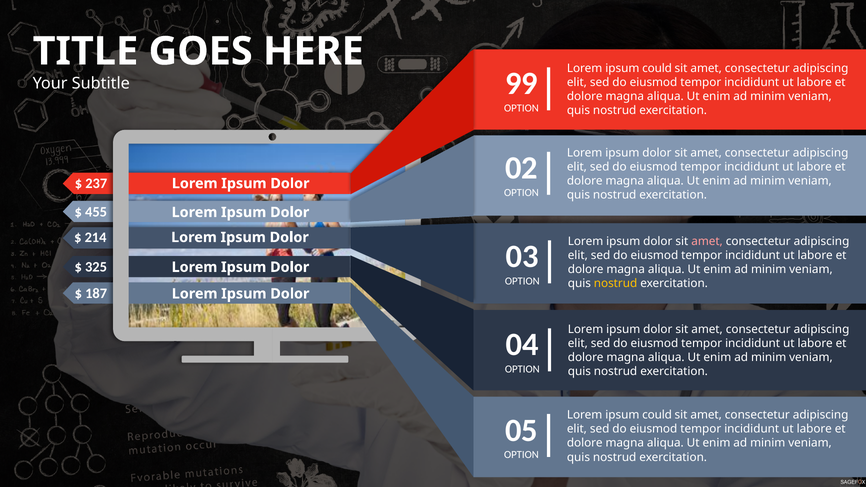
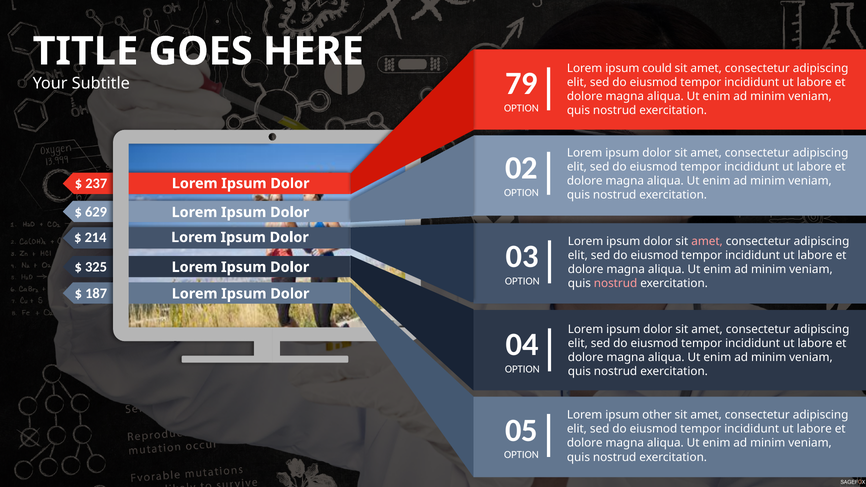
99: 99 -> 79 (521, 84)
455: 455 -> 629 (96, 212)
nostrud colour: yellow -> pink (616, 284)
could: could -> other (657, 415)
